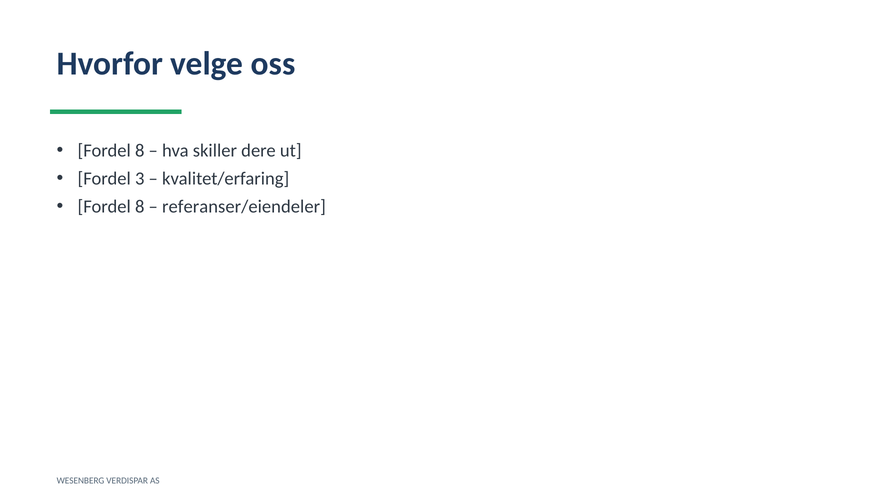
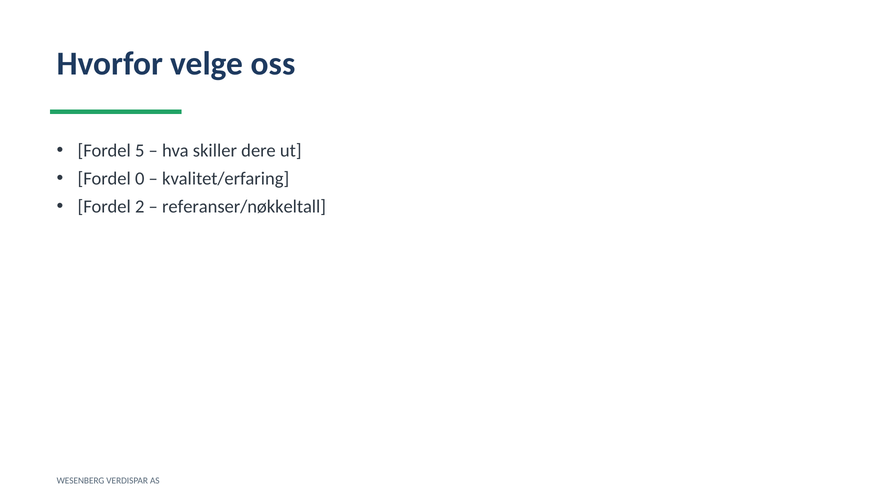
8: 8 -> 5 (140, 151)
3: 3 -> 0 (140, 179)
8: 8 -> 2 (140, 207)
referanser/eiendeler: referanser/eiendeler -> referanser/nøkkeltall (244, 207)
